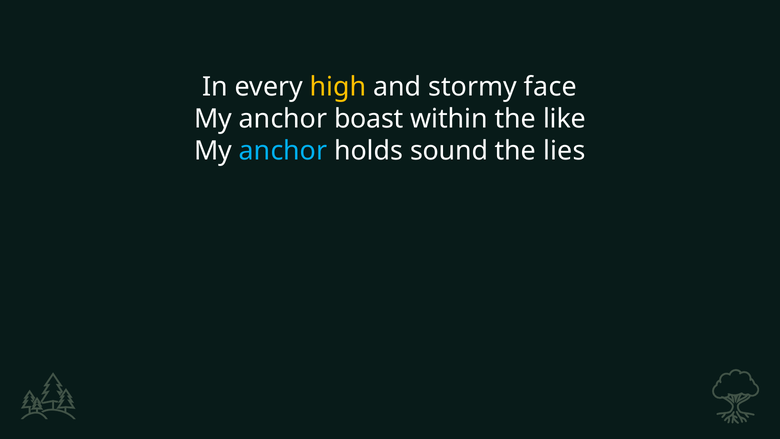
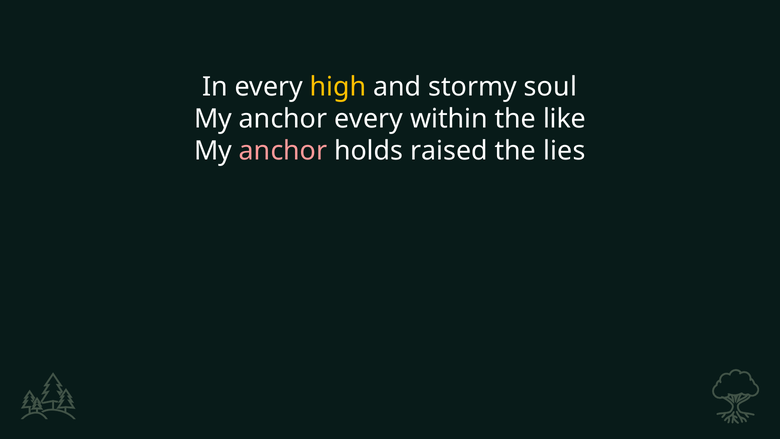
face: face -> soul (550, 87)
anchor boast: boast -> every (369, 119)
anchor colour: light blue -> pink (283, 151)
sound: sound -> raised (449, 151)
